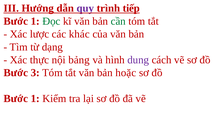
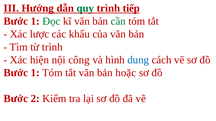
quy colour: purple -> green (85, 8)
khác: khác -> khẩu (79, 34)
từ dạng: dạng -> trình (52, 47)
thực: thực -> hiện (39, 60)
bảng: bảng -> công (79, 60)
dung colour: purple -> blue (138, 60)
3: 3 -> 1 (35, 73)
1: 1 -> 2 (35, 99)
